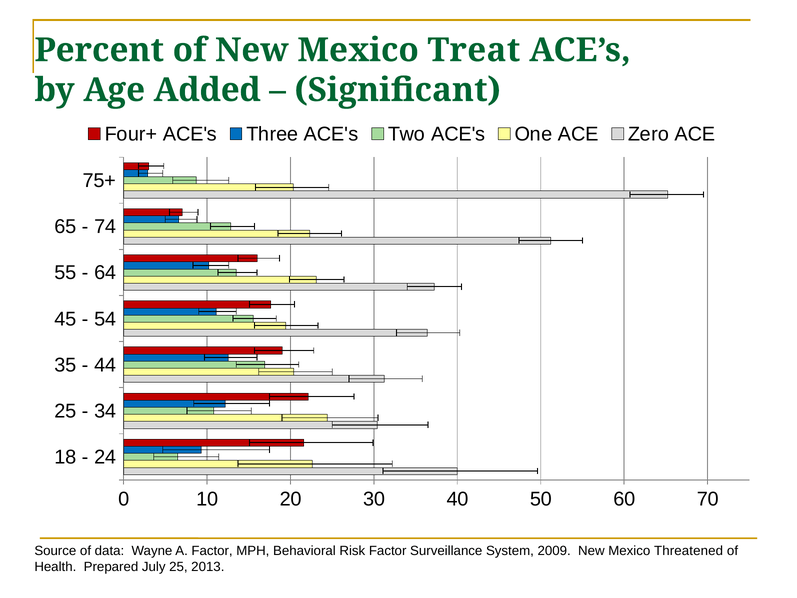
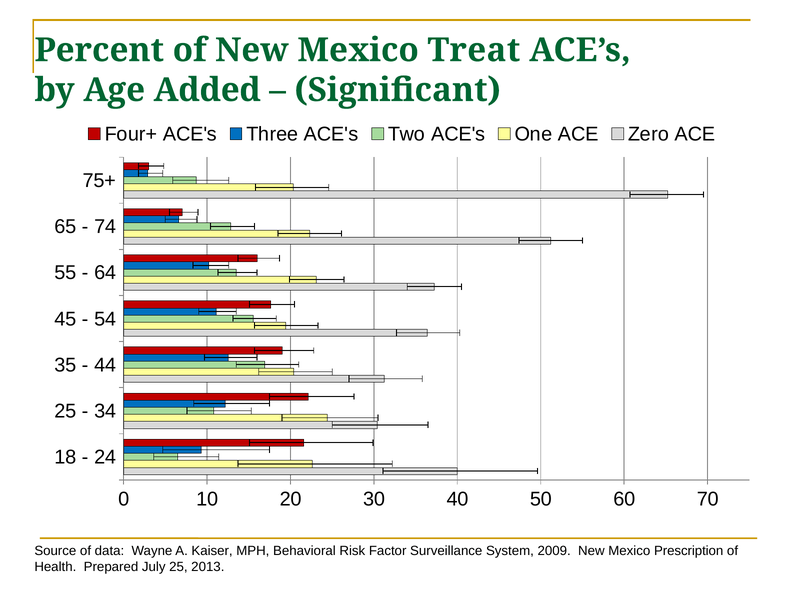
A Factor: Factor -> Kaiser (212, 551)
Threatened: Threatened -> Prescription (689, 551)
